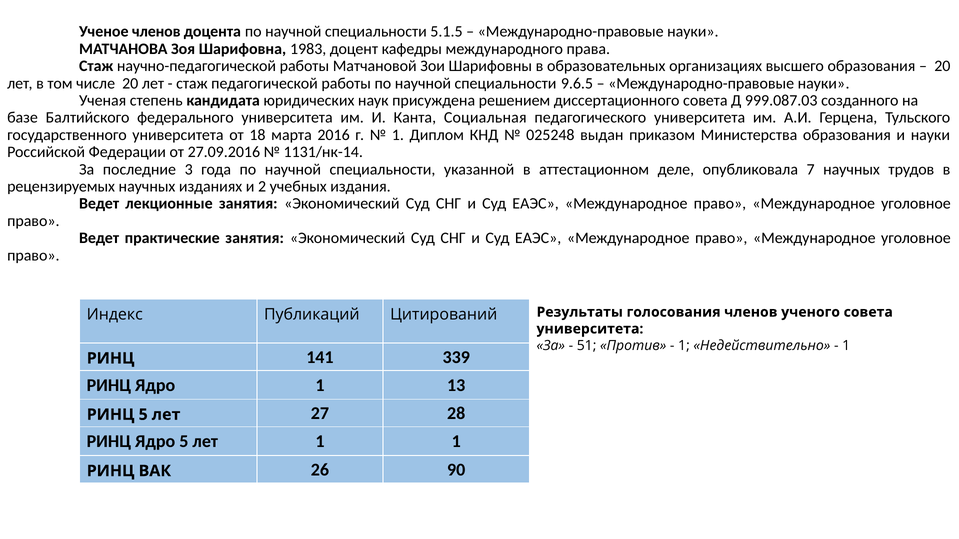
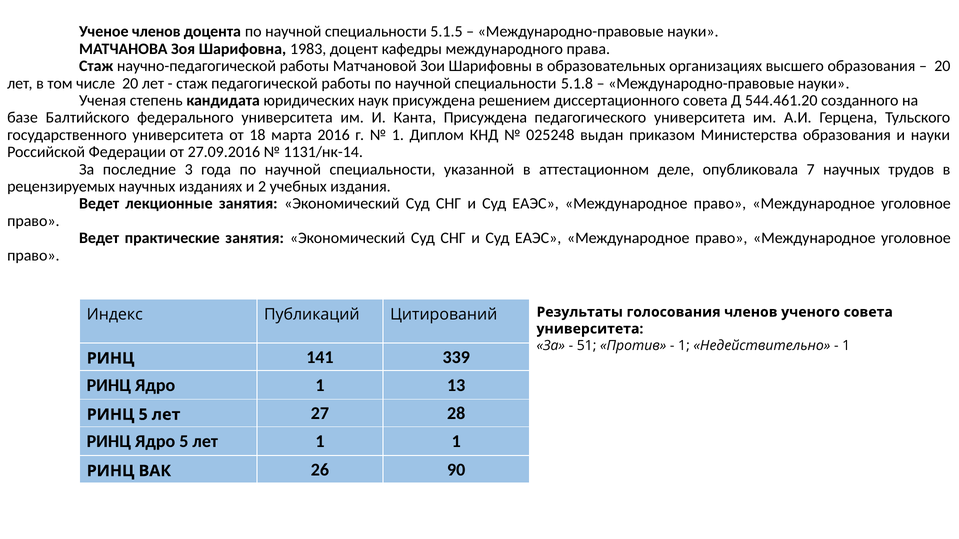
9.6.5: 9.6.5 -> 5.1.8 (577, 83)
999.087.03: 999.087.03 -> 544.461.20 (781, 101)
Канта Социальная: Социальная -> Присуждена (485, 118)
